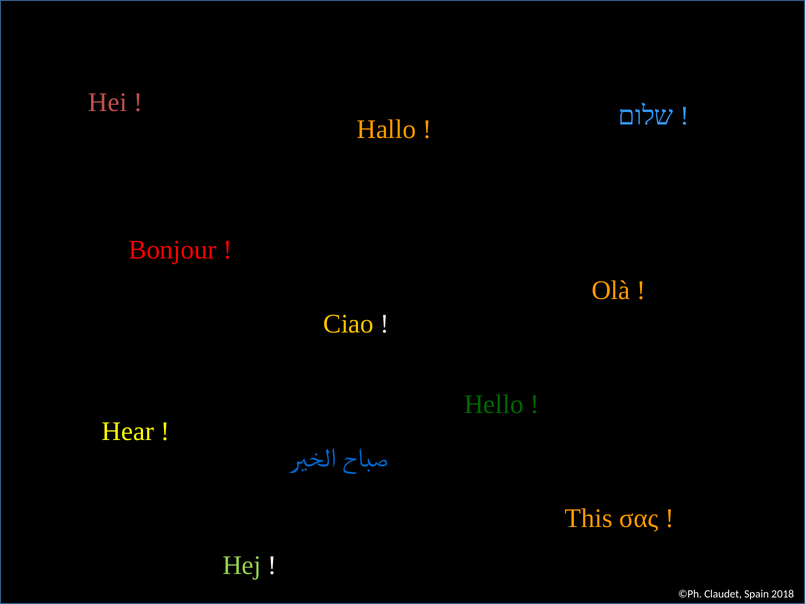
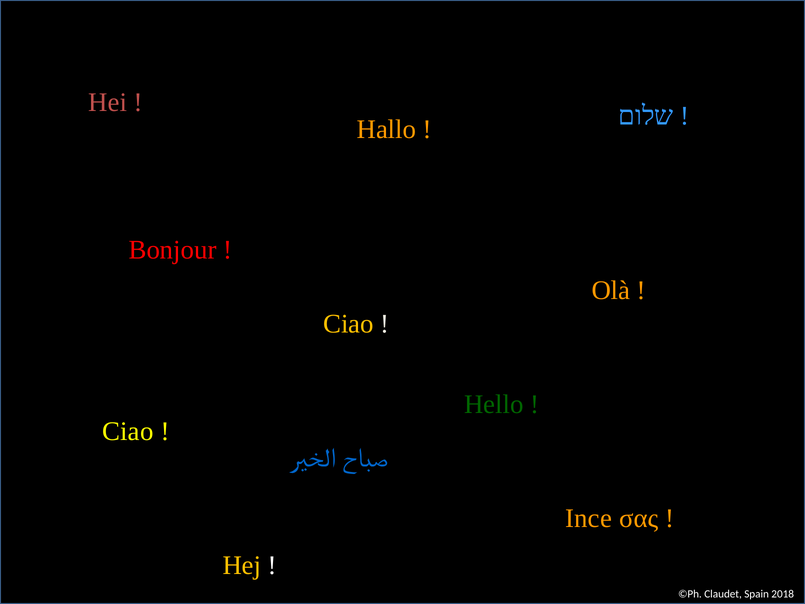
Hear: Hear -> Ciao (128, 431)
This: This -> Ince (589, 518)
Hej colour: light green -> yellow (242, 565)
